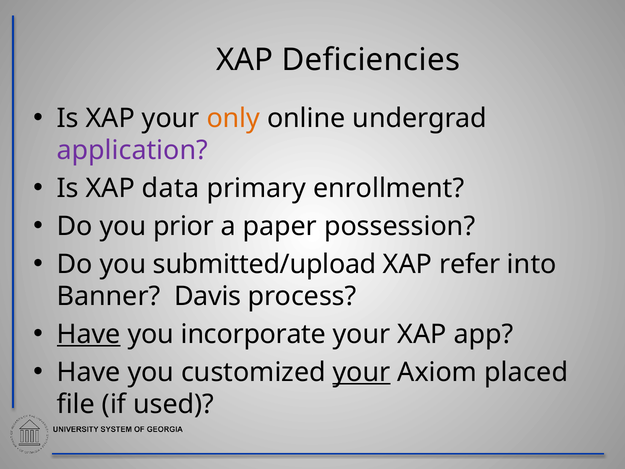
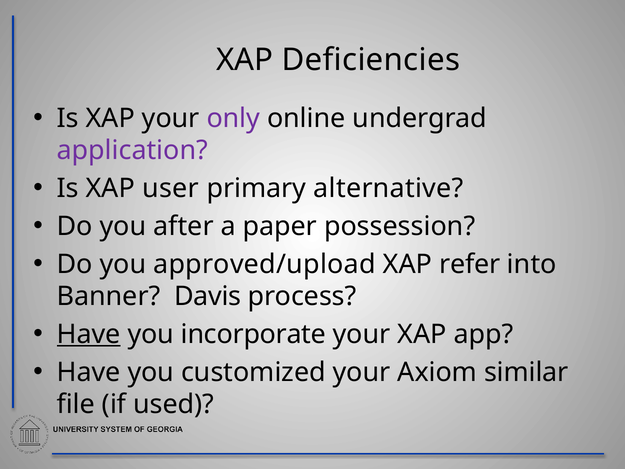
only colour: orange -> purple (233, 118)
data: data -> user (171, 188)
enrollment: enrollment -> alternative (388, 188)
prior: prior -> after (183, 226)
submitted/upload: submitted/upload -> approved/upload (264, 264)
your underline: present -> none (362, 372)
placed: placed -> similar (526, 372)
